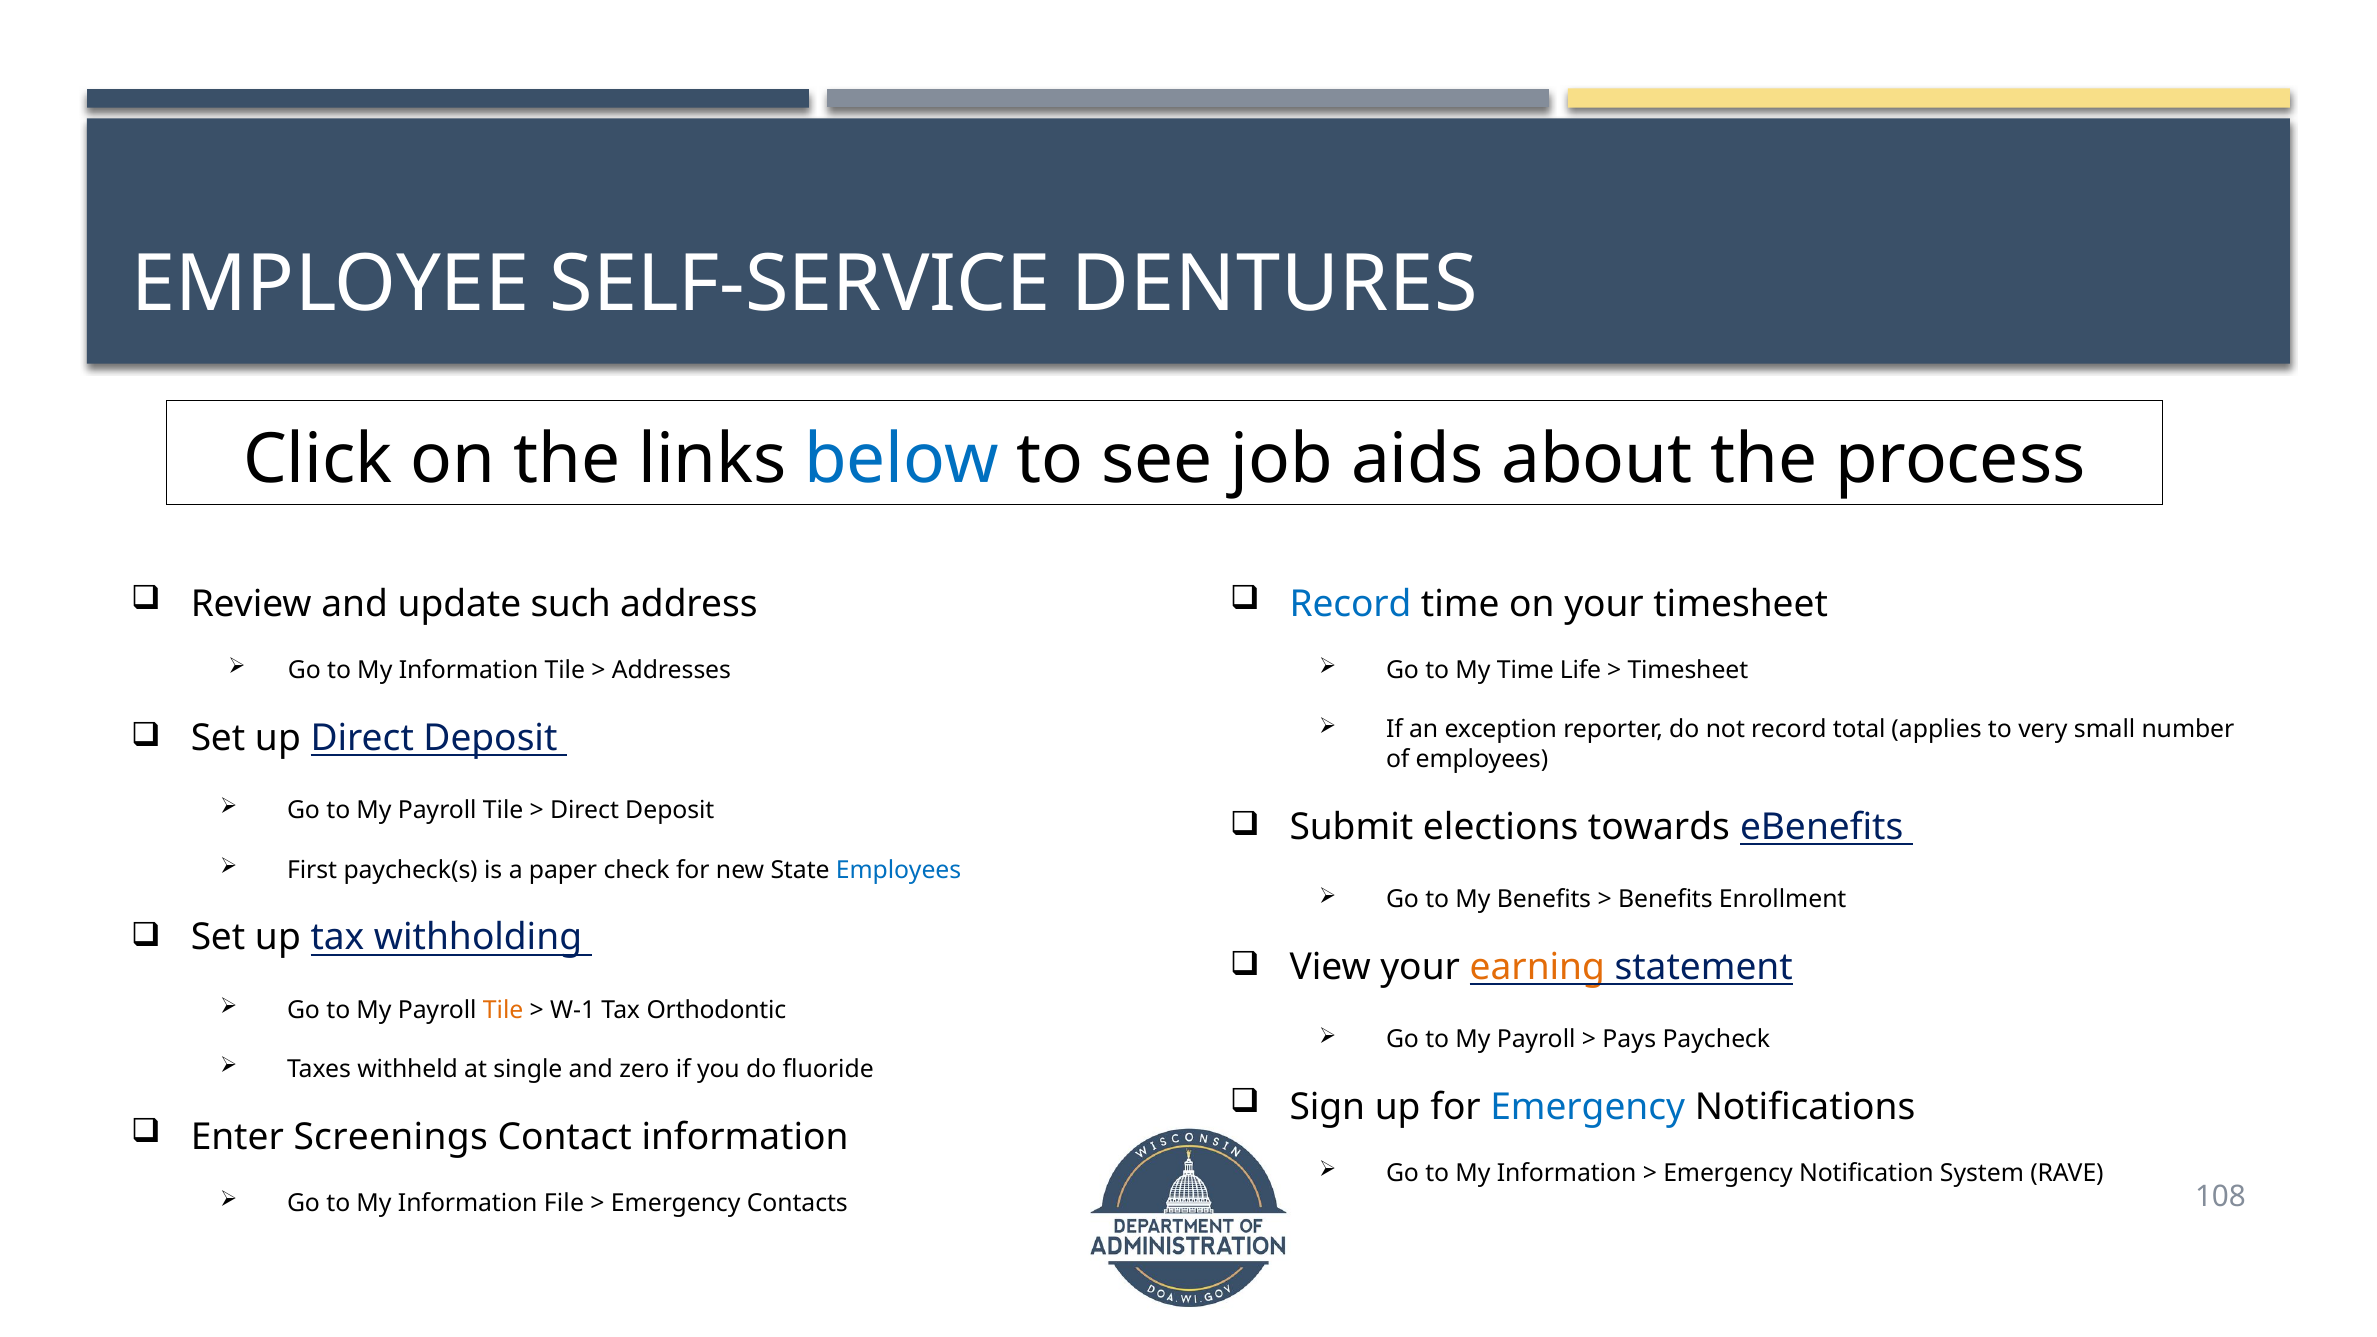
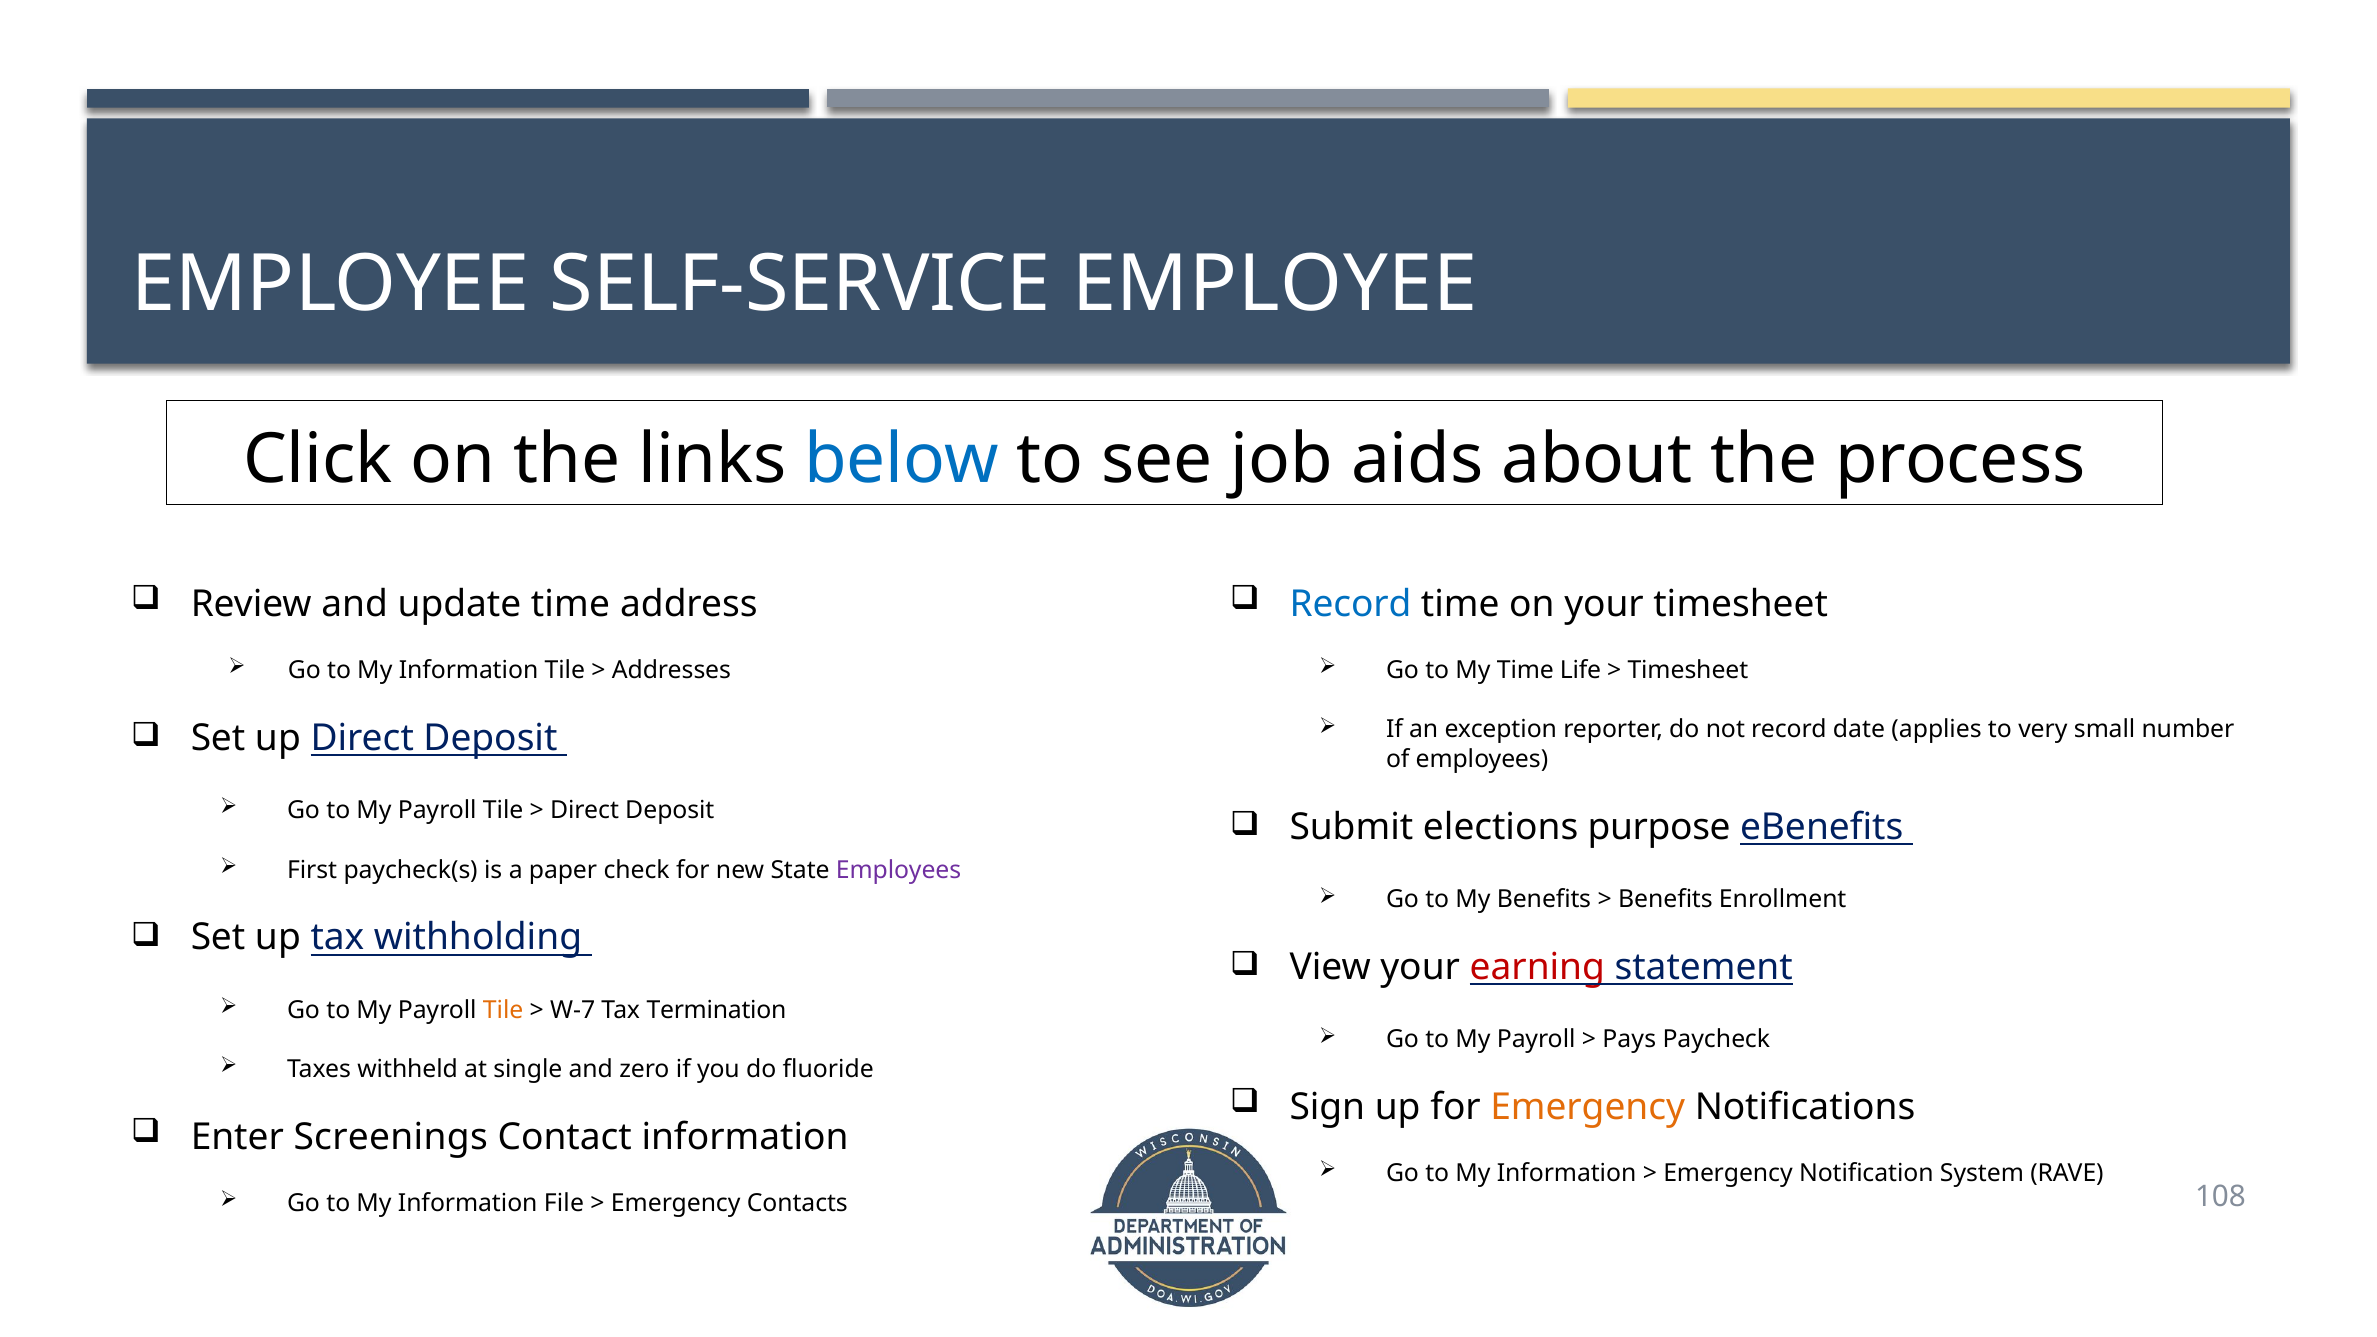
SELF-SERVICE DENTURES: DENTURES -> EMPLOYEE (1275, 284)
update such: such -> time (570, 604)
total: total -> date (1859, 730)
towards: towards -> purpose (1659, 827)
Employees colour: blue -> purple (899, 870)
earning colour: orange -> red (1537, 967)
W-1: W-1 -> W-7 (573, 1010)
Orthodontic: Orthodontic -> Termination (716, 1010)
Emergency colour: blue -> orange (1588, 1108)
